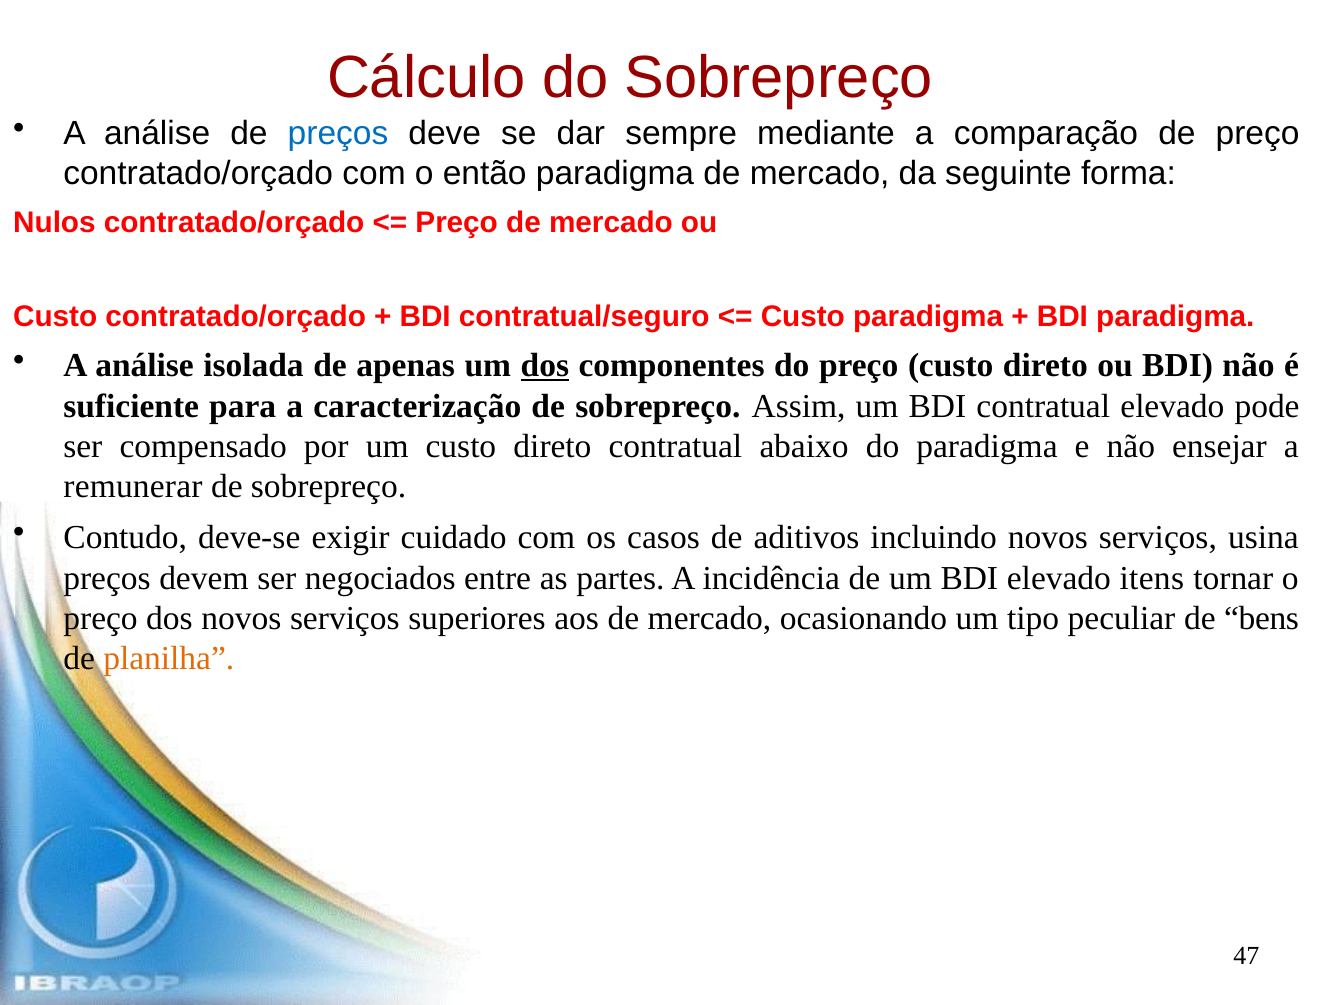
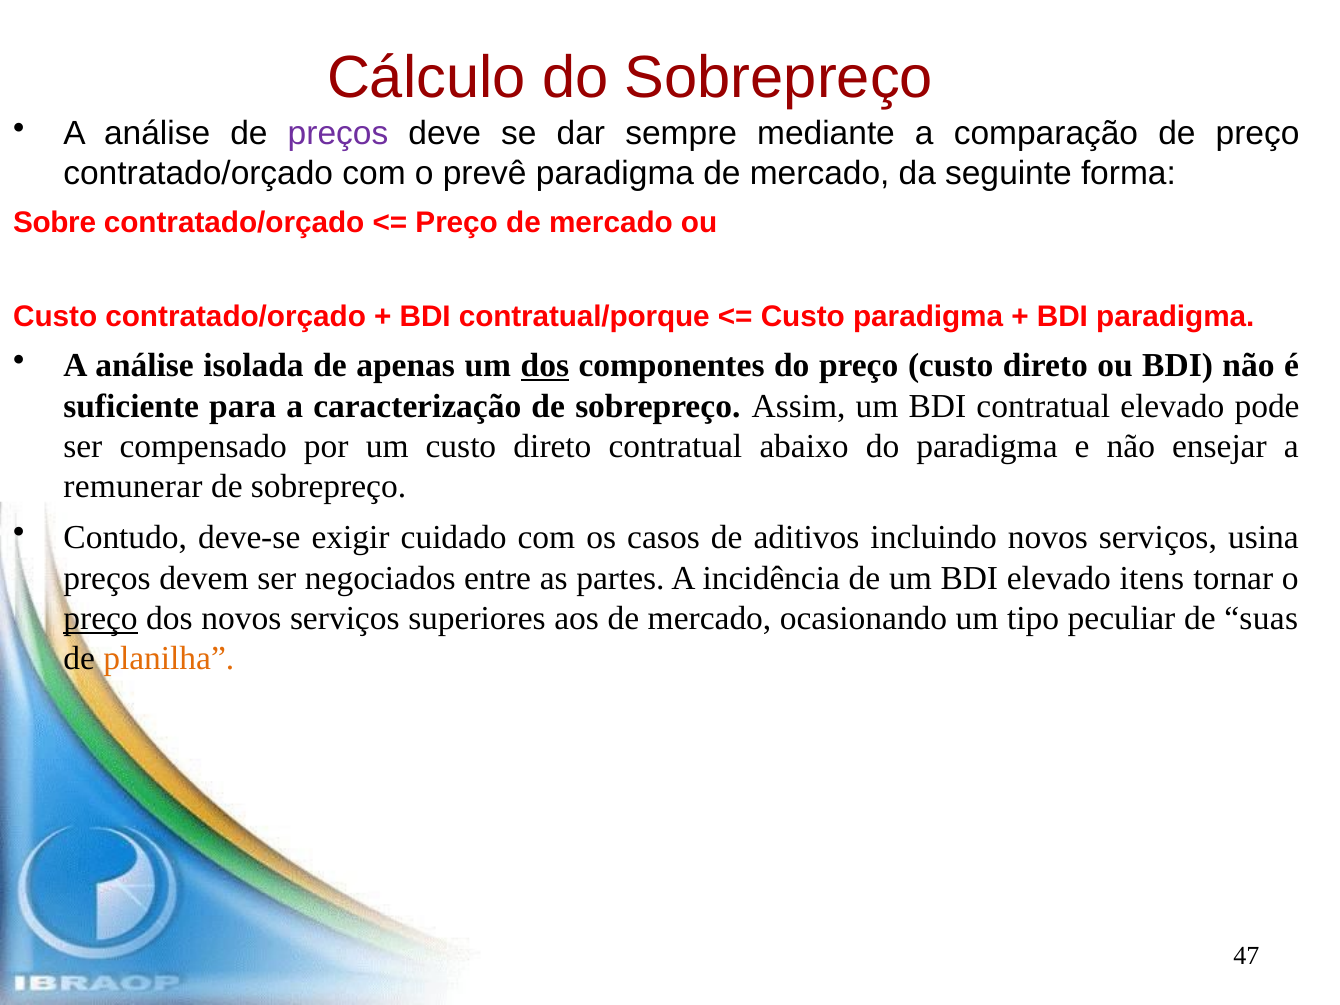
preços colour: blue -> purple (338, 134)
então: então -> prevê (485, 174)
Nulos: Nulos -> Sobre (55, 223)
contratual/seguro: contratual/seguro -> contratual/porque (584, 316)
preço underline: none -> present (101, 618)
bens: bens -> suas (1261, 618)
